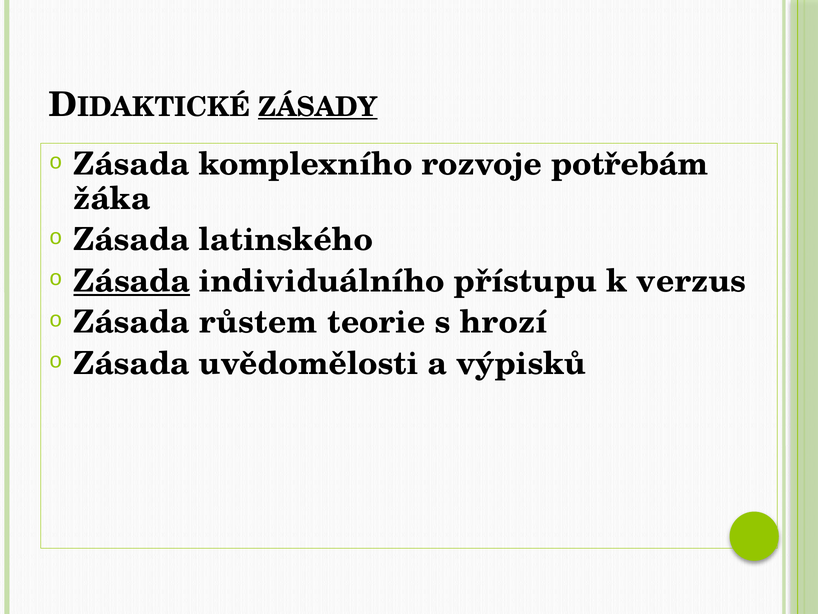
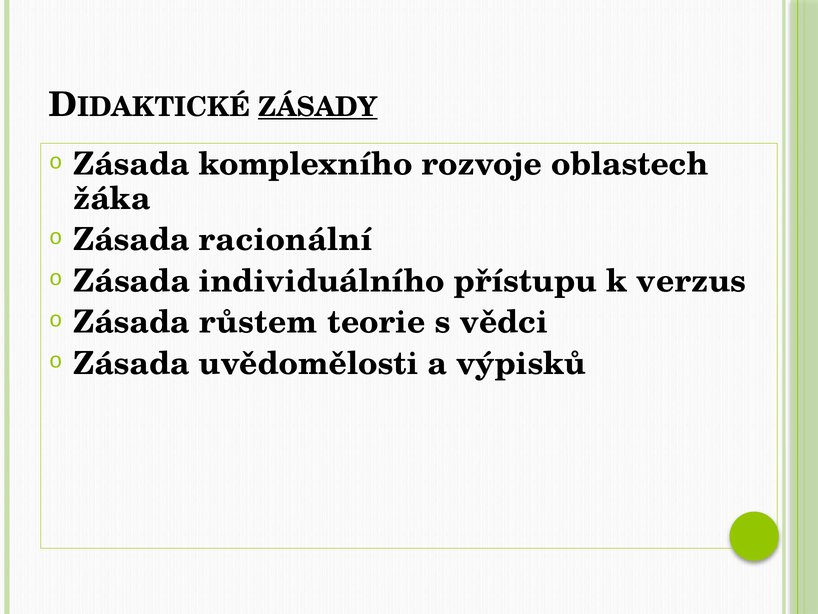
potřebám: potřebám -> oblastech (630, 164)
latinského: latinského -> racionální (286, 240)
Zásada underline: present -> none (132, 281)
hrozí: hrozí -> vědci (504, 322)
